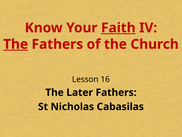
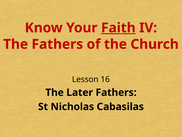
The underline: present -> none (16, 44)
